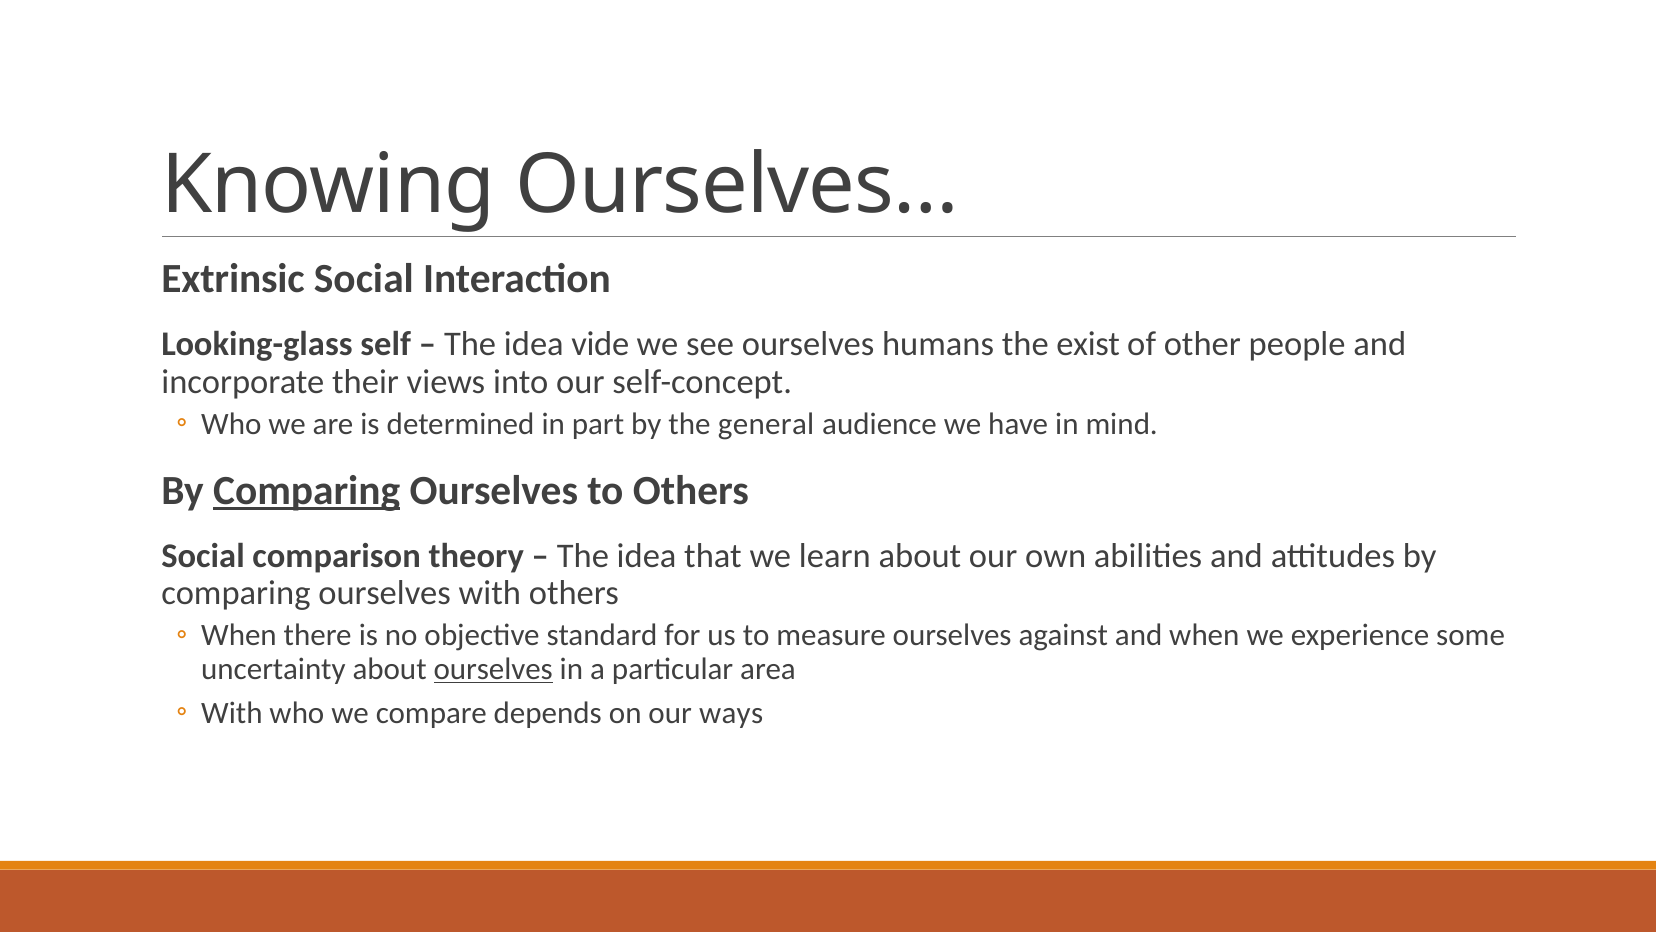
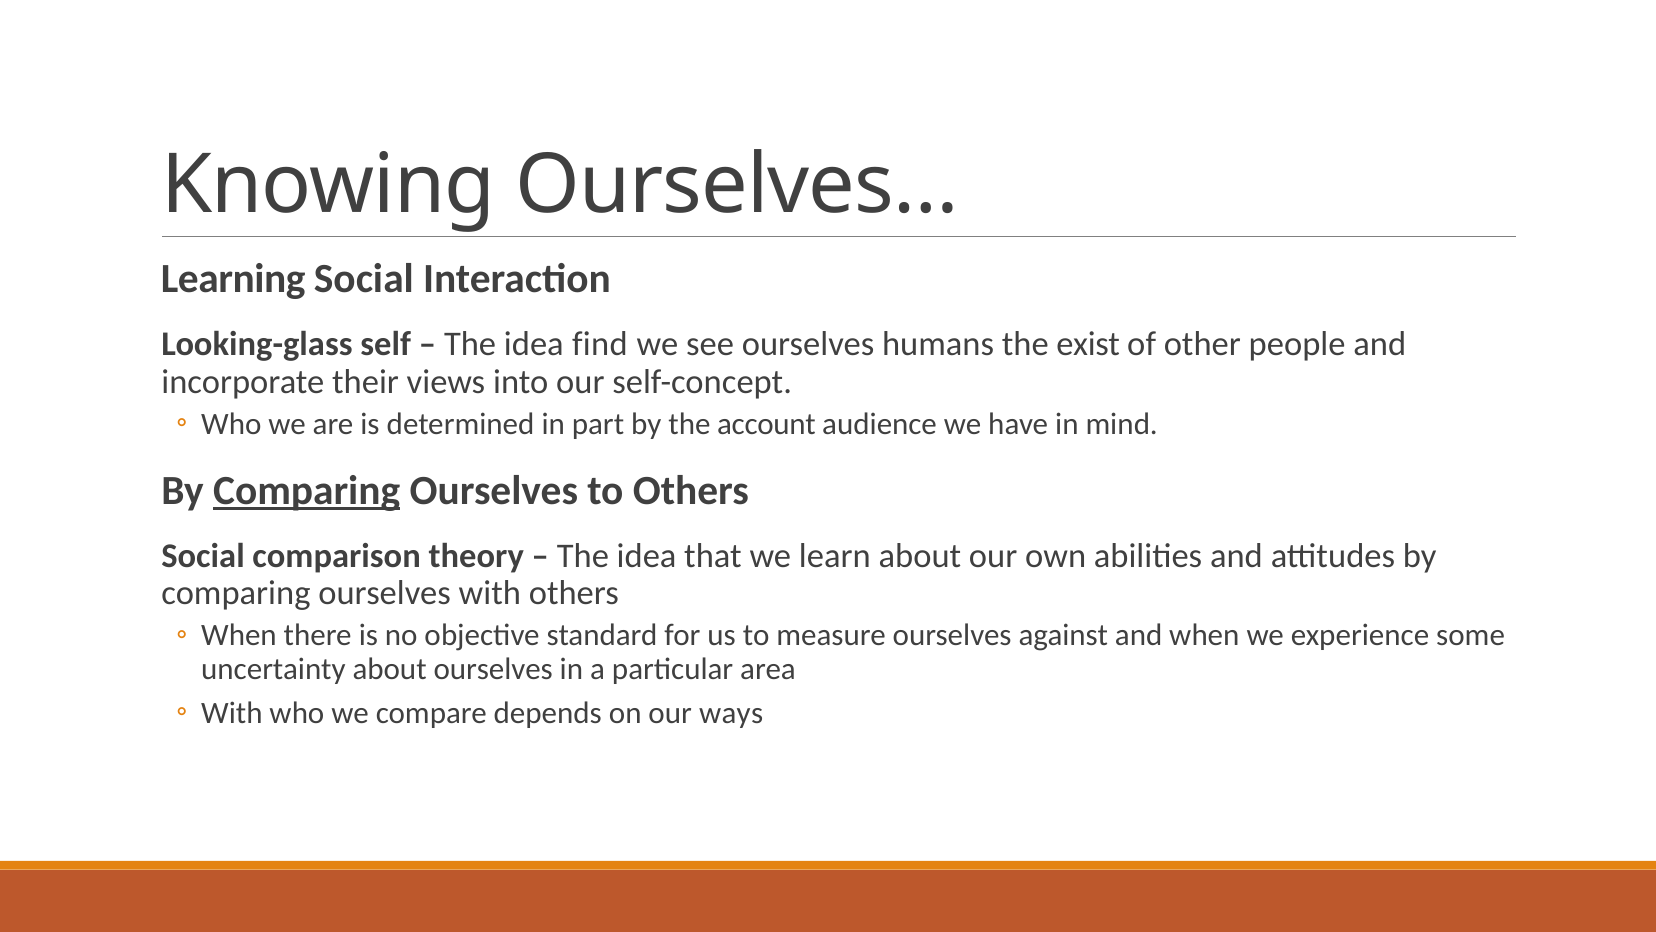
Extrinsic: Extrinsic -> Learning (233, 279)
vide: vide -> find (600, 344)
general: general -> account (766, 424)
ourselves underline: present -> none (493, 669)
